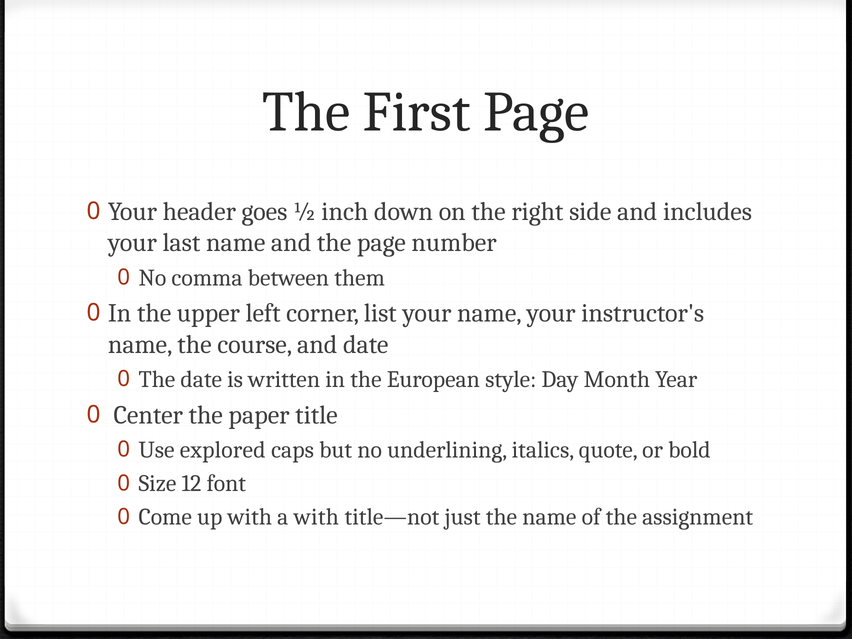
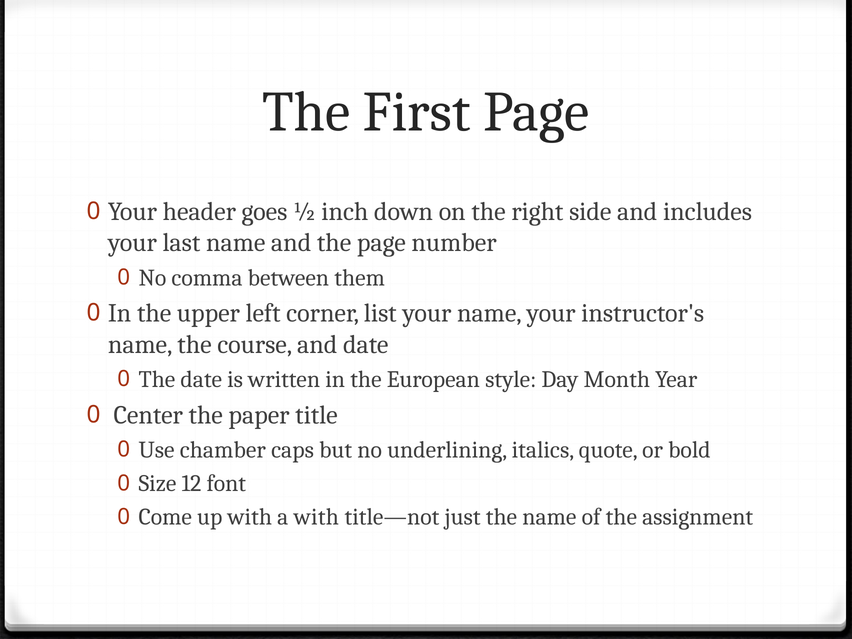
explored: explored -> chamber (223, 450)
